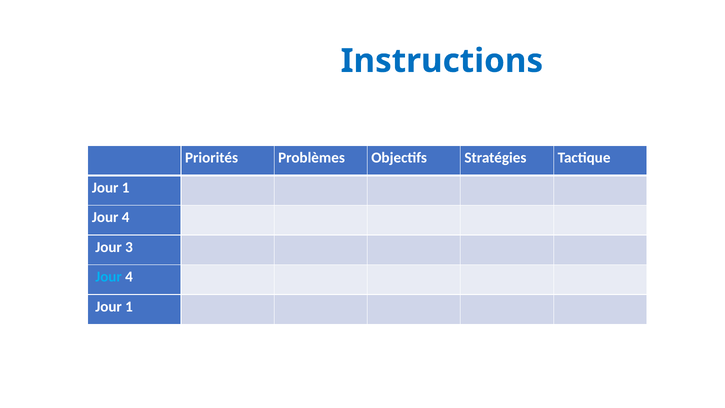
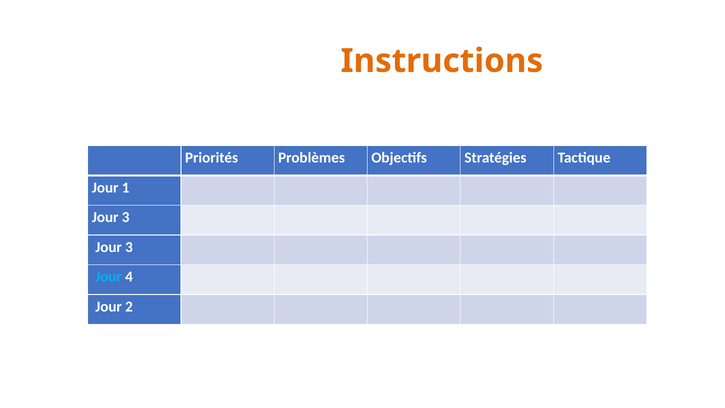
Instructions colour: blue -> orange (442, 61)
4: 4 -> 3 (126, 217)
1: 1 -> 2 (129, 307)
